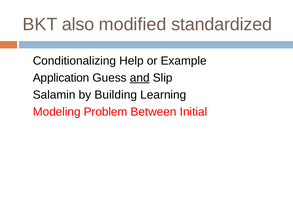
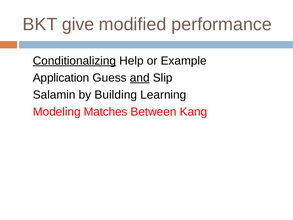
also: also -> give (78, 24)
standardized: standardized -> performance (222, 24)
Conditionalizing underline: none -> present (74, 61)
Problem: Problem -> Matches (106, 112)
Initial: Initial -> Kang (194, 112)
